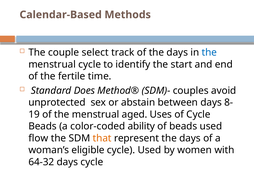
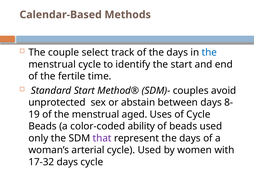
Standard Does: Does -> Start (84, 90)
flow: flow -> only (38, 138)
that colour: orange -> purple (102, 138)
eligible: eligible -> arterial (88, 150)
64-32: 64-32 -> 17-32 (41, 162)
